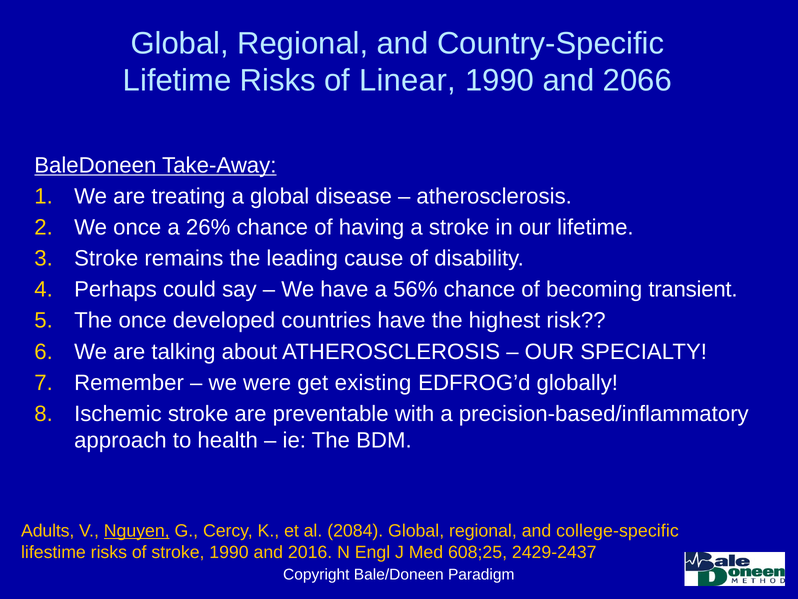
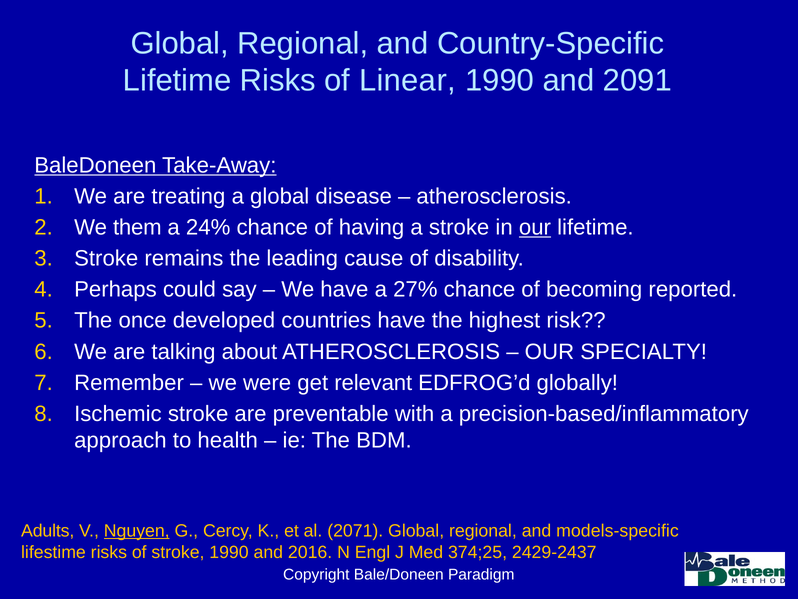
2066: 2066 -> 2091 (637, 81)
We once: once -> them (137, 227)
26%: 26% -> 24% (208, 227)
our underline: none -> present (535, 227)
56%: 56% -> 27% (415, 289)
transient: transient -> reported (693, 289)
existing: existing -> relevant (373, 382)
2084: 2084 -> 2071 (355, 531)
college-specific: college-specific -> models-specific (618, 531)
608;25: 608;25 -> 374;25 (478, 552)
